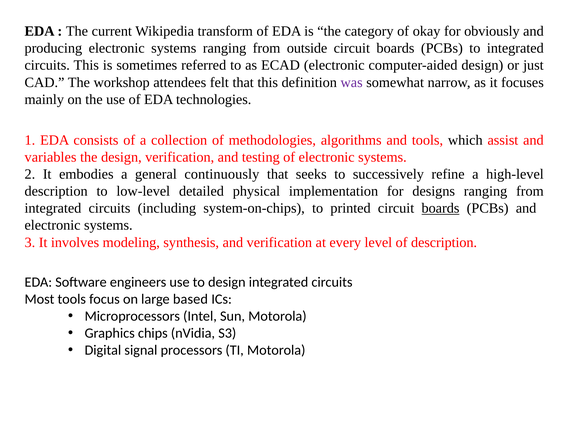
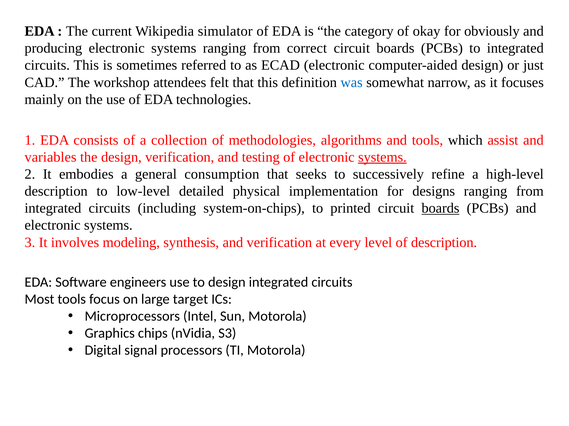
transform: transform -> simulator (225, 31)
outside: outside -> correct (307, 48)
was colour: purple -> blue (352, 82)
systems underline: none -> present (382, 157)
continuously: continuously -> consumption (222, 174)
based: based -> target (190, 300)
